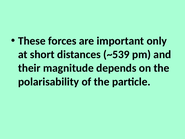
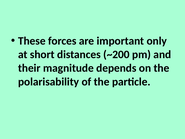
~539: ~539 -> ~200 (116, 54)
